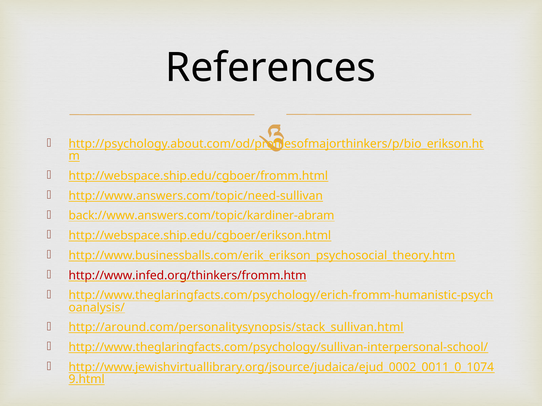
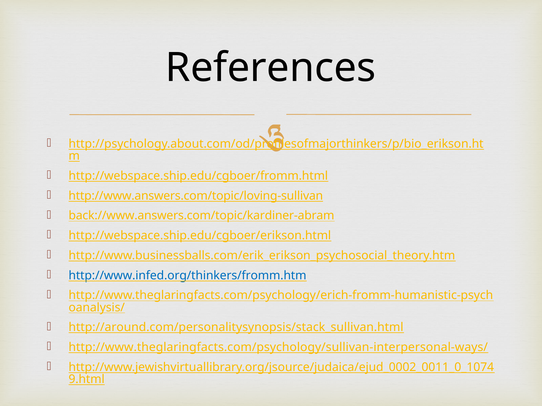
http://www.answers.com/topic/need-sullivan: http://www.answers.com/topic/need-sullivan -> http://www.answers.com/topic/loving-sullivan (196, 196)
http://www.infed.org/thinkers/fromm.htm colour: red -> blue (188, 276)
http://www.theglaringfacts.com/psychology/sullivan-interpersonal-school/: http://www.theglaringfacts.com/psychology/sullivan-interpersonal-school/ -> http://www.theglaringfacts.com/psychology/sullivan-interpersonal-ways/ (278, 348)
